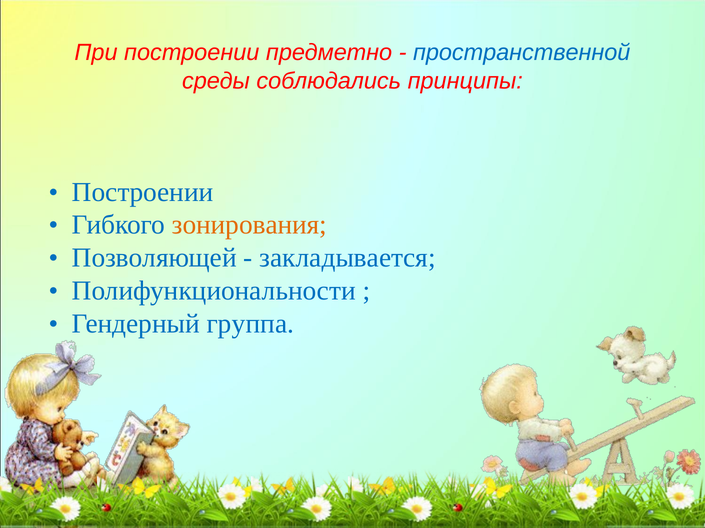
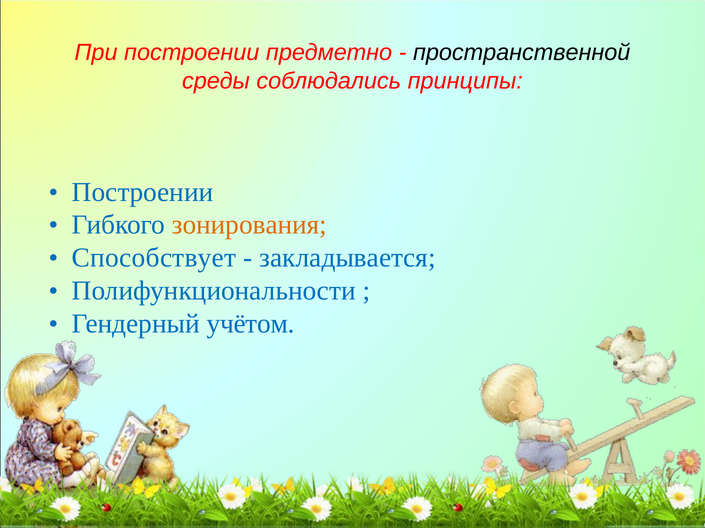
пространственной colour: blue -> black (522, 53)
Позволяющей: Позволяющей -> Способствует (154, 258)
группа: группа -> учётом (251, 324)
